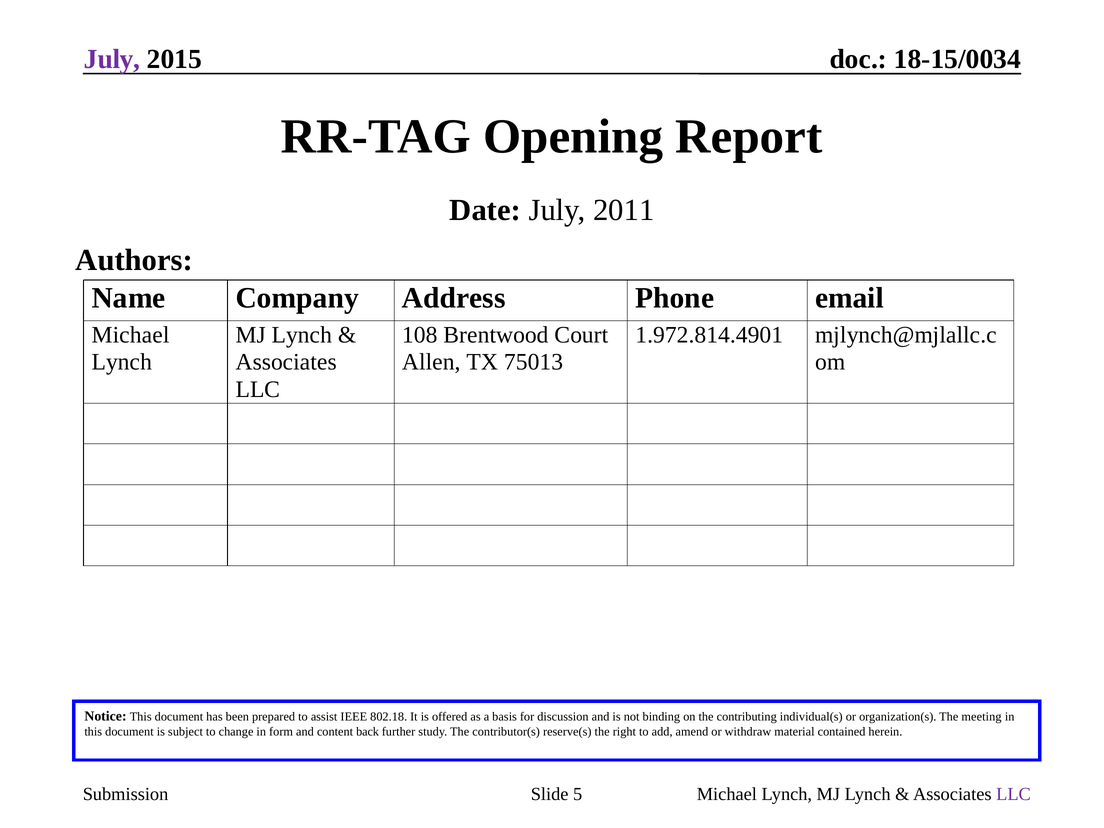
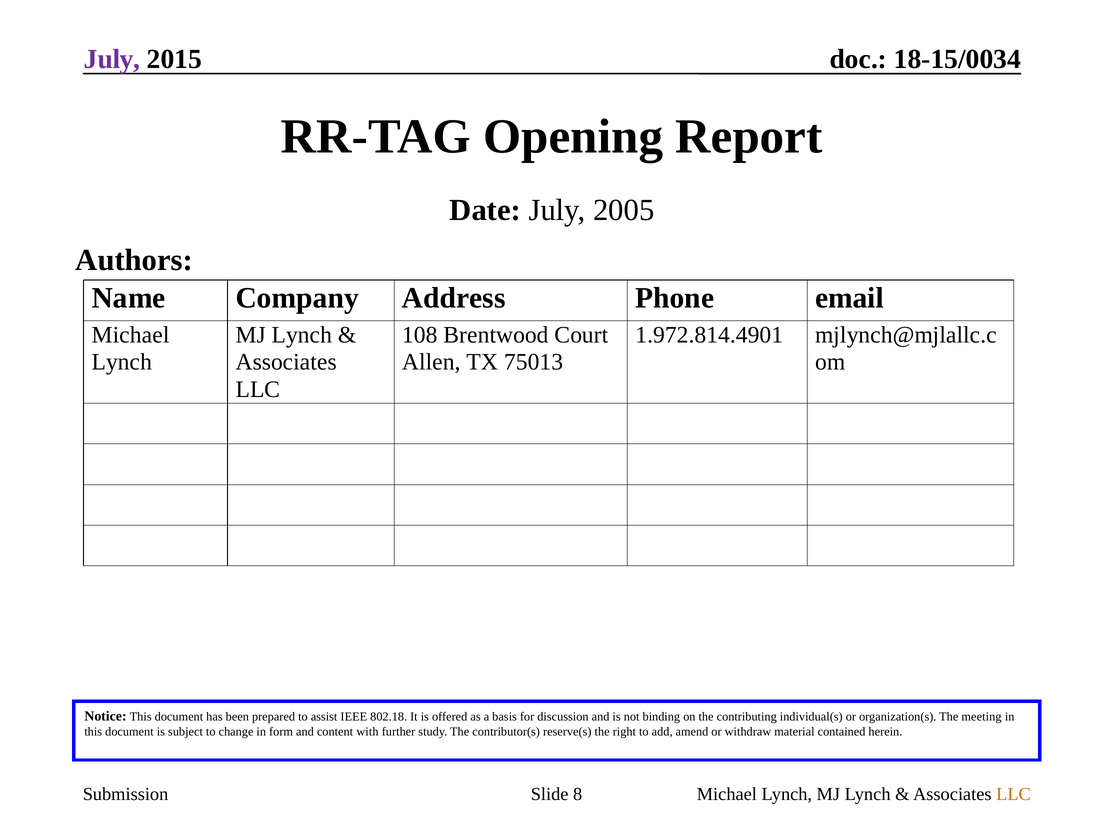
2011: 2011 -> 2005 (624, 210)
back: back -> with (367, 732)
5: 5 -> 8 (578, 794)
LLC colour: purple -> orange (1014, 794)
